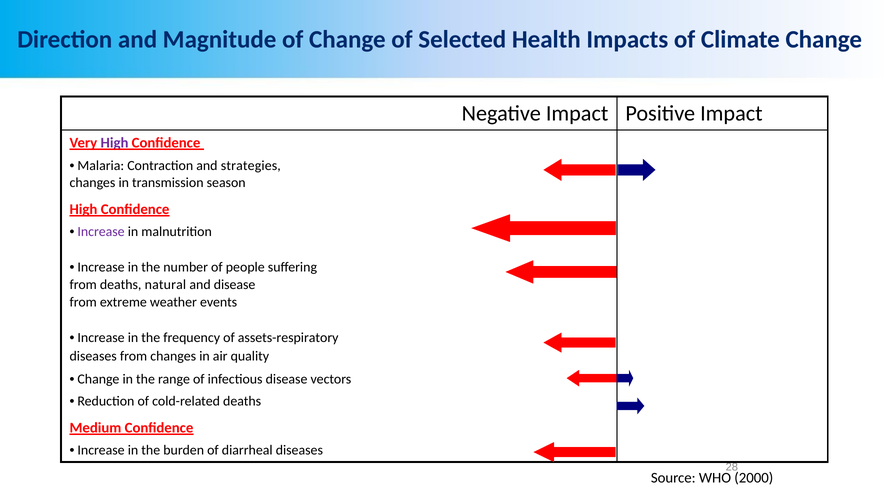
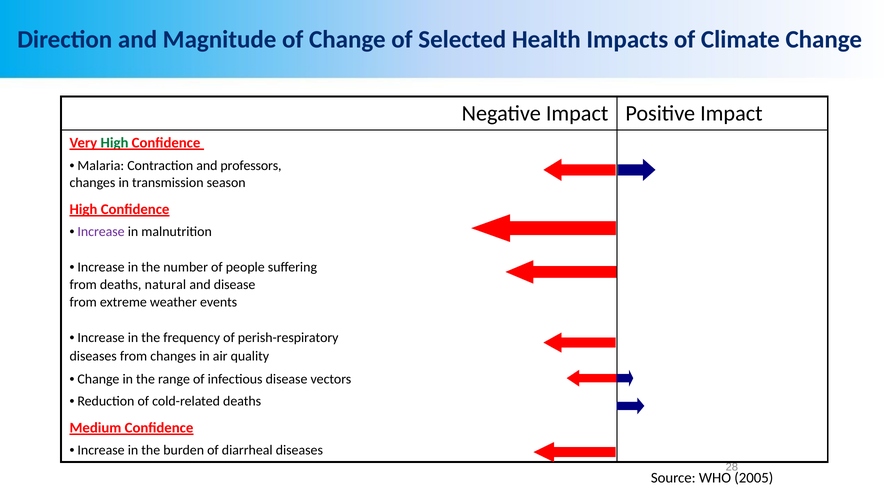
High colour: purple -> green (115, 143)
strategies: strategies -> professors (251, 166)
assets-respiratory: assets-respiratory -> perish-respiratory (288, 338)
2000: 2000 -> 2005 (754, 478)
